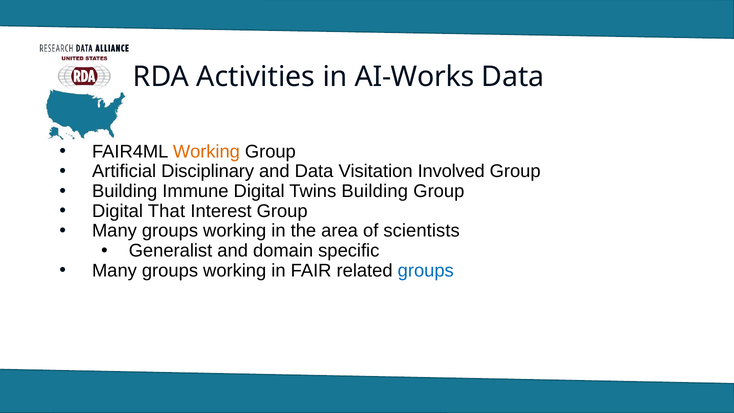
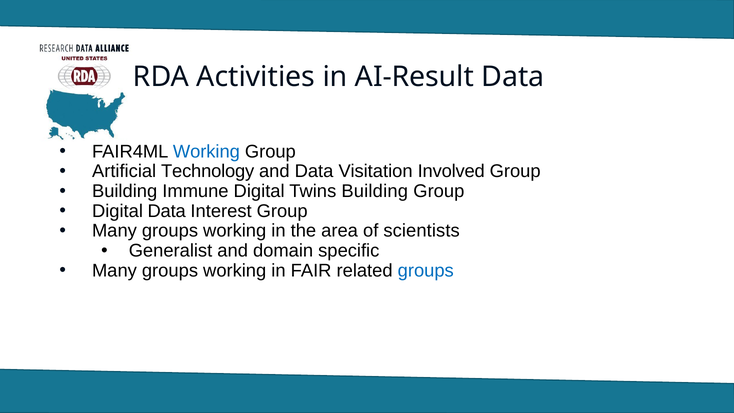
AI-Works: AI-Works -> AI-Result (414, 77)
Working colour: orange -> blue (206, 152)
Disciplinary: Disciplinary -> Technology (208, 171)
Digital That: That -> Data (167, 211)
